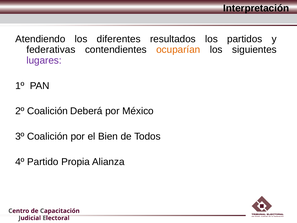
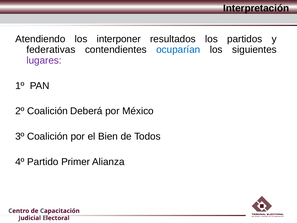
diferentes: diferentes -> interponer (119, 39)
ocuparían colour: orange -> blue (178, 50)
Propia: Propia -> Primer (76, 162)
